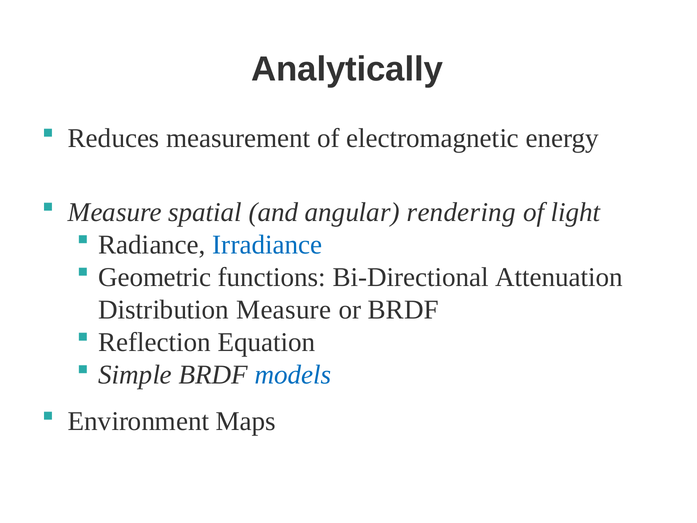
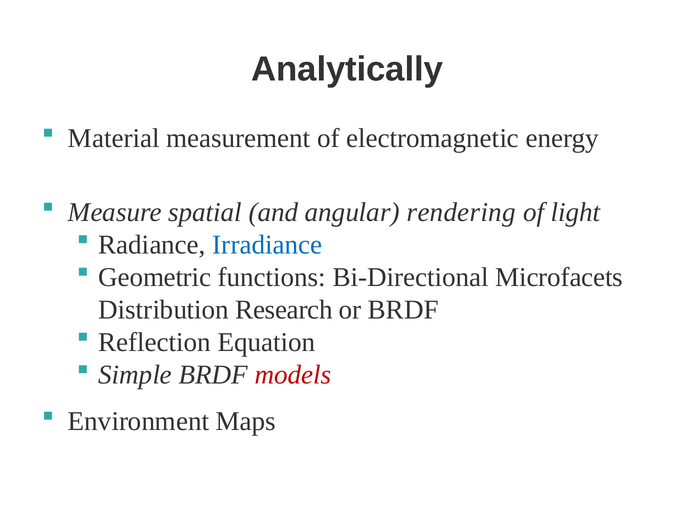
Reduces: Reduces -> Material (114, 138)
Attenuation: Attenuation -> Microfacets (559, 277)
Distribution Measure: Measure -> Research (284, 310)
models colour: blue -> red (293, 375)
